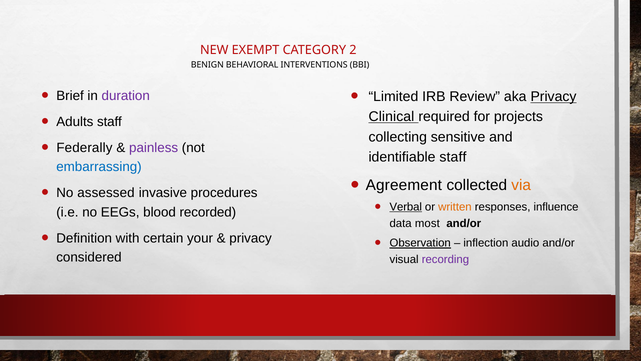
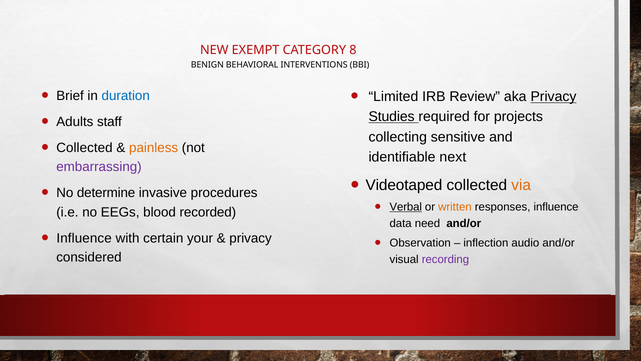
2: 2 -> 8 (353, 50)
duration colour: purple -> blue (126, 96)
Clinical: Clinical -> Studies (392, 117)
Federally: Federally -> Collected (84, 148)
painless colour: purple -> orange (154, 148)
identifiable staff: staff -> next (453, 157)
embarrassing colour: blue -> purple (99, 167)
Agreement: Agreement -> Videotaped (404, 185)
assessed: assessed -> determine (106, 193)
most: most -> need (427, 223)
Definition: Definition -> Influence (84, 238)
Observation underline: present -> none (420, 243)
